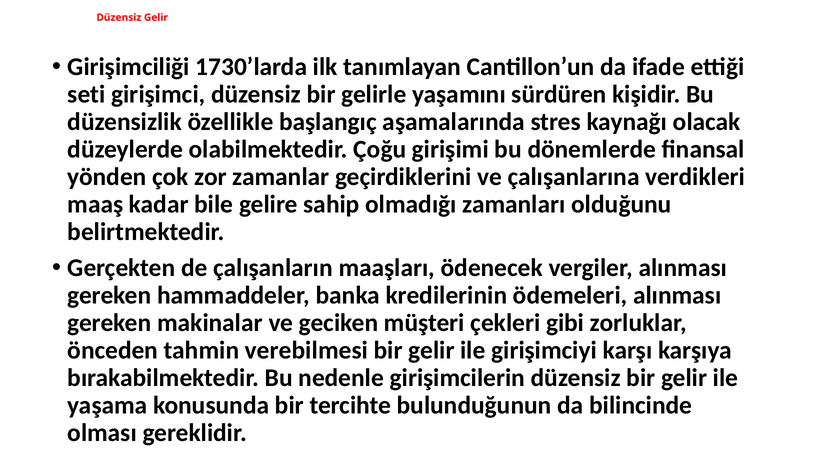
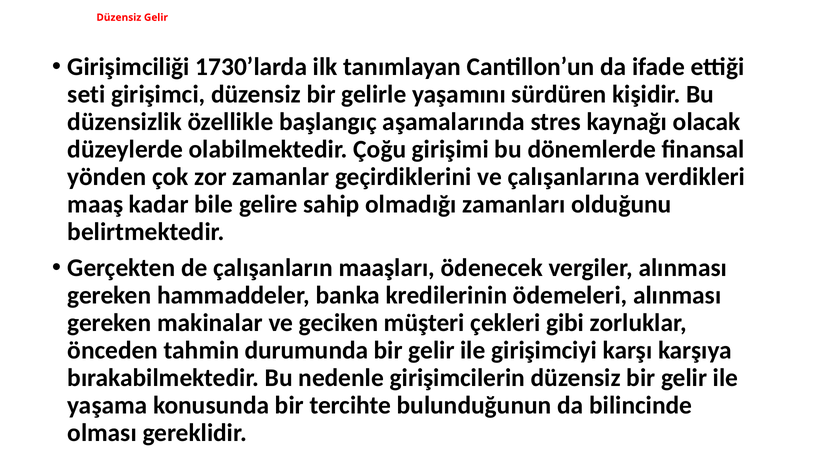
verebilmesi: verebilmesi -> durumunda (307, 350)
